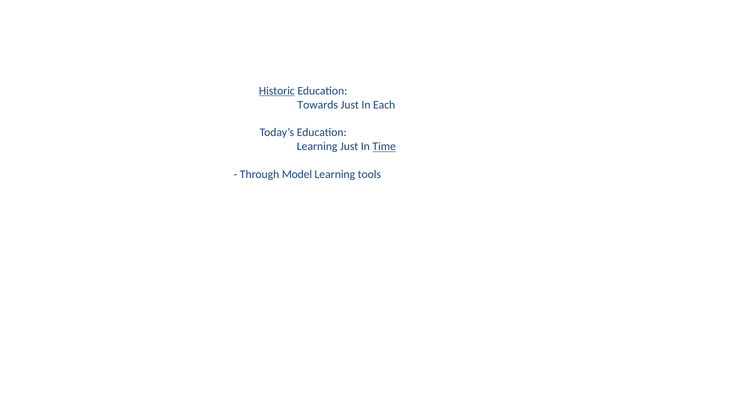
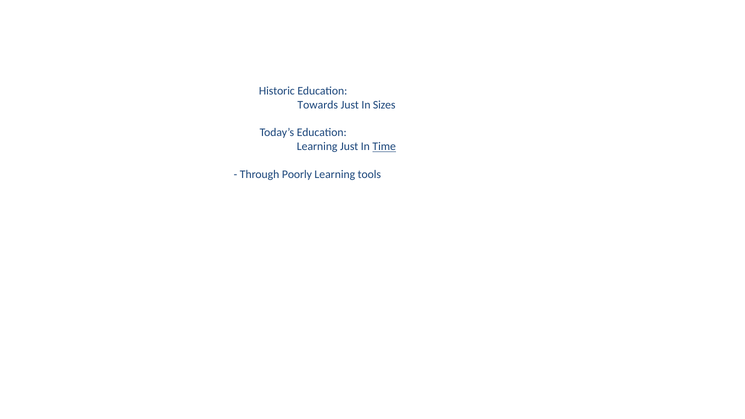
Historic underline: present -> none (277, 91)
Each: Each -> Sizes (384, 105)
Model: Model -> Poorly (297, 175)
